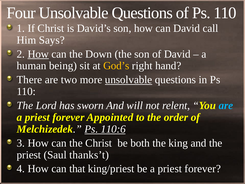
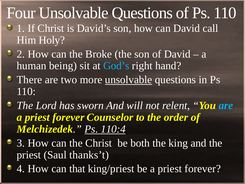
Says: Says -> Holy (52, 40)
How underline: present -> none (38, 54)
Down: Down -> Broke (99, 54)
God’s colour: yellow -> light blue (116, 66)
Appointed: Appointed -> Counselor (110, 117)
110:6: 110:6 -> 110:4 (113, 129)
